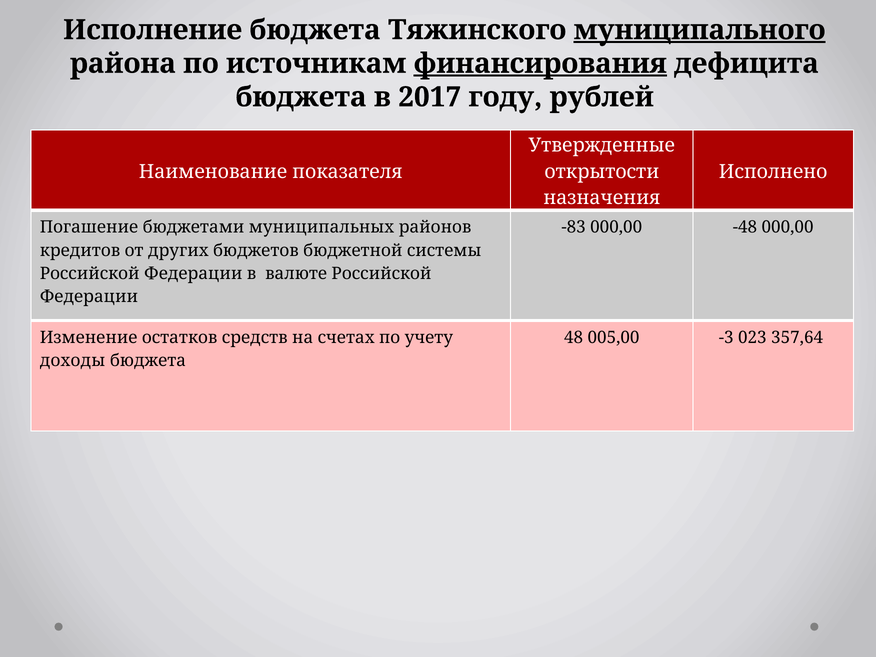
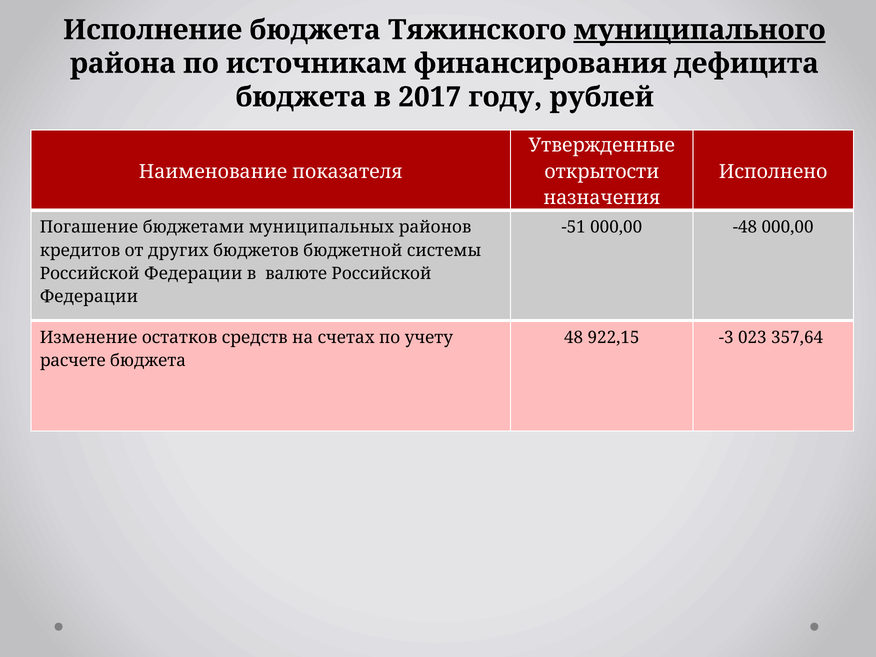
финансирования underline: present -> none (540, 64)
-83: -83 -> -51 (574, 227)
005,00: 005,00 -> 922,15 (614, 338)
доходы: доходы -> расчете (73, 361)
